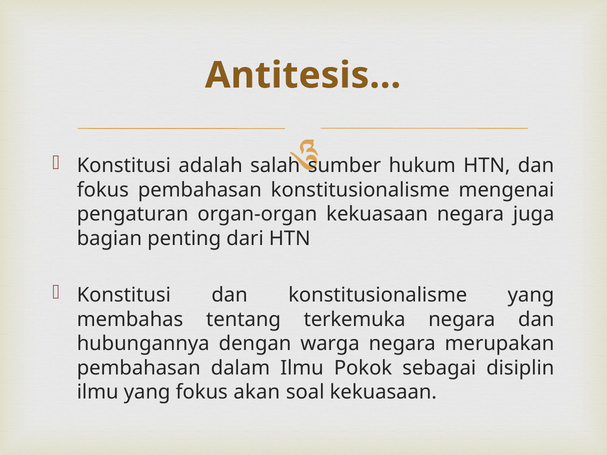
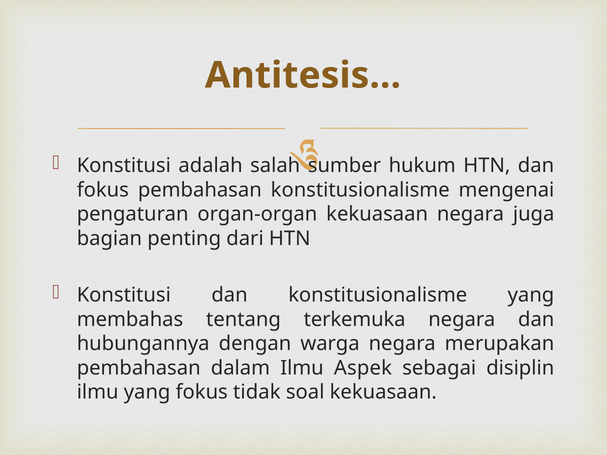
Pokok: Pokok -> Aspek (363, 368)
akan: akan -> tidak (257, 392)
